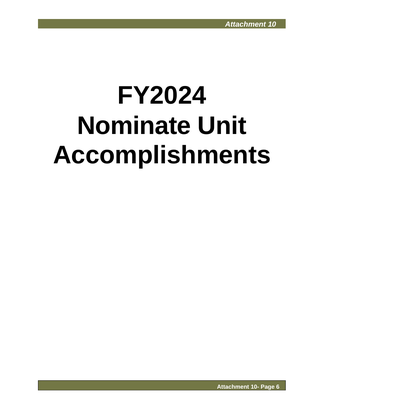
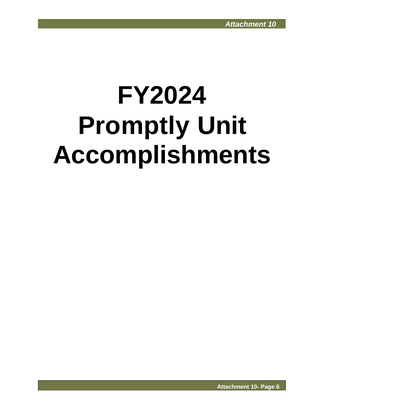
Nominate: Nominate -> Promptly (134, 126)
